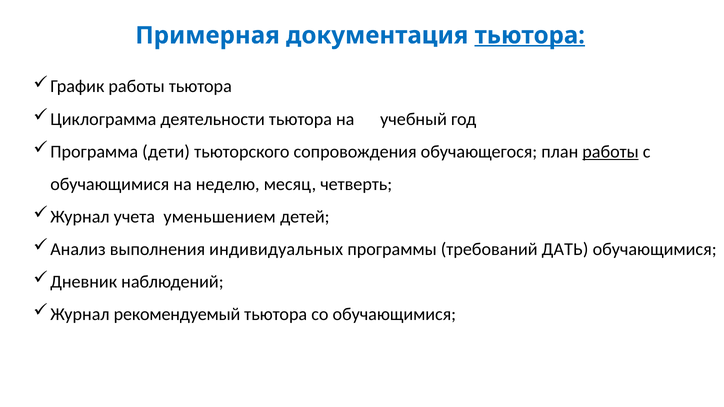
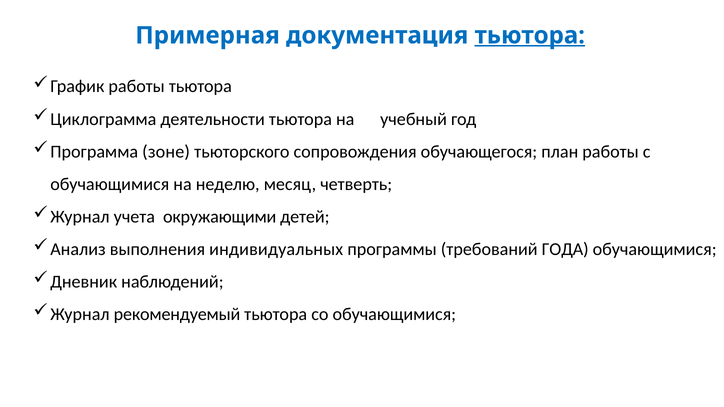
дети: дети -> зоне (166, 152)
работы underline: present -> none (611, 152)
уменьшением: уменьшением -> окружающими (220, 217)
ДАТЬ: ДАТЬ -> ГОДА (565, 249)
